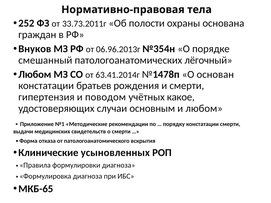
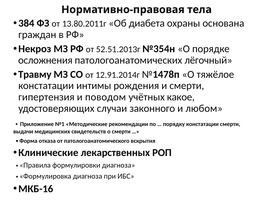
252: 252 -> 384 (26, 23)
33.73.2011г: 33.73.2011г -> 13.80.2011г (84, 24)
полости: полости -> диабета (147, 23)
Внуков: Внуков -> Некроз (35, 49)
06.96.2013г: 06.96.2013г -> 52.51.2013г (118, 49)
смешанный: смешанный -> осложнения (45, 60)
Любом: Любом -> Травму (35, 74)
63.41.2014г: 63.41.2014г -> 12.91.2014г (118, 75)
основан: основан -> тяжёлое (215, 74)
братьев: братьев -> интимы (94, 86)
основным: основным -> законного (152, 109)
усыновленных: усыновленных -> лекарственных (115, 153)
МКБ-65: МКБ-65 -> МКБ-16 (36, 189)
